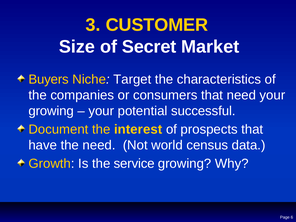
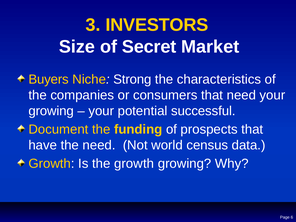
CUSTOMER: CUSTOMER -> INVESTORS (157, 25)
Target: Target -> Strong (132, 79)
interest: interest -> funding (138, 129)
the service: service -> growth (134, 164)
